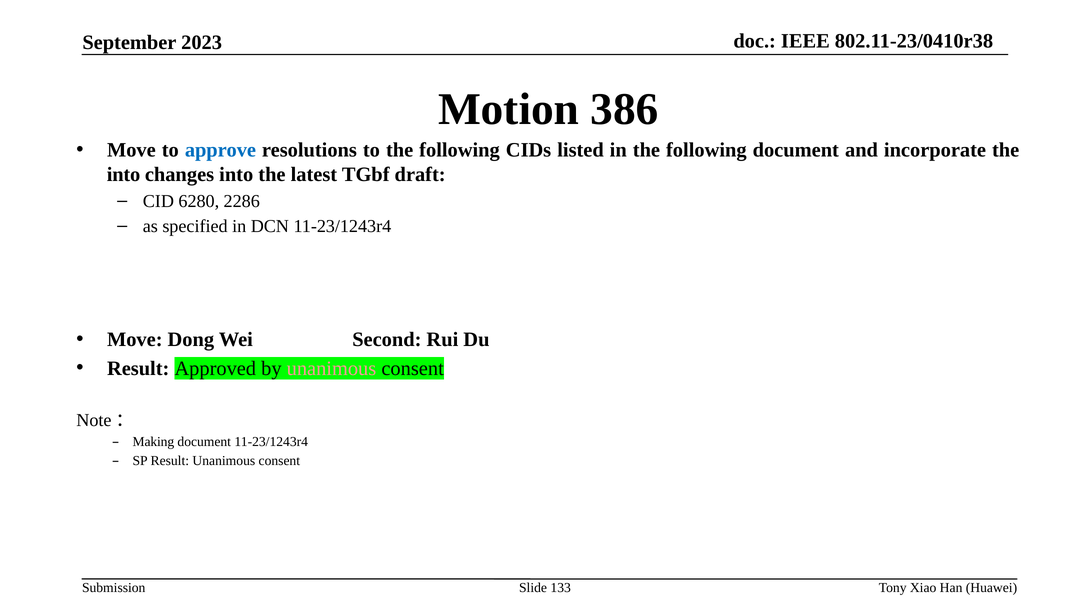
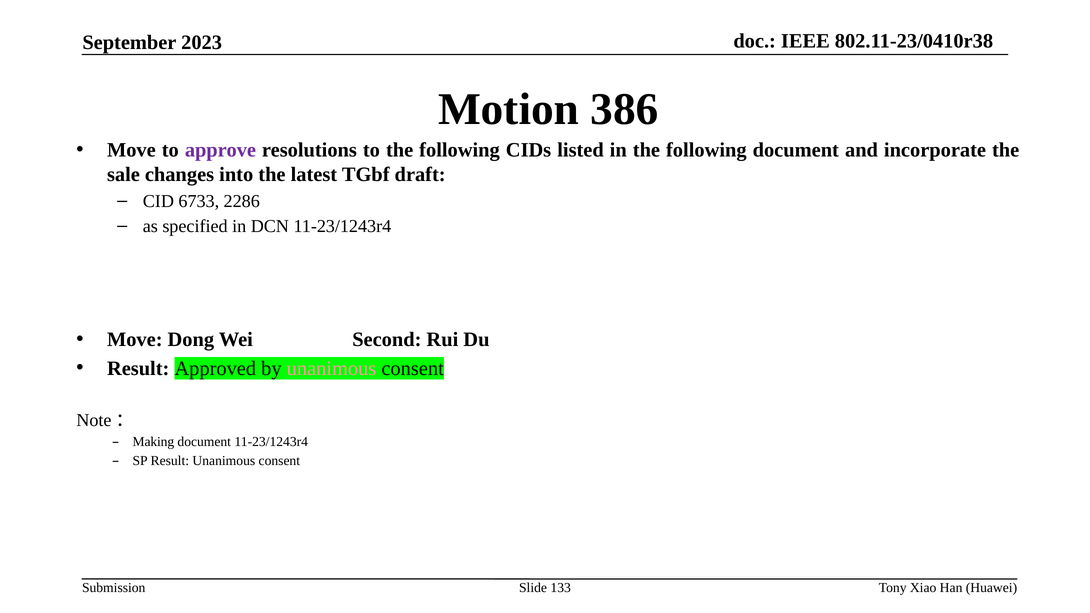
approve colour: blue -> purple (220, 150)
into: into -> sale (123, 174)
6280: 6280 -> 6733 (199, 201)
